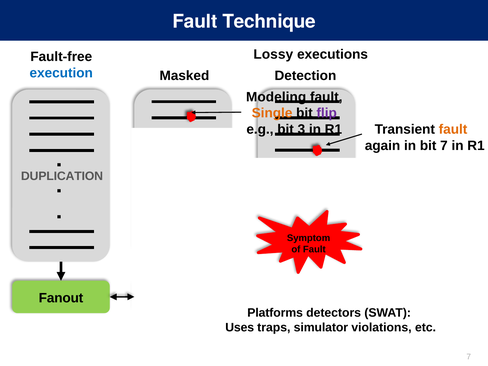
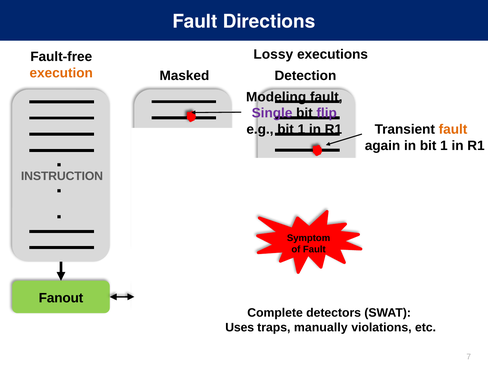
Technique: Technique -> Directions (269, 22)
execution colour: blue -> orange (61, 73)
Single colour: orange -> purple (272, 113)
e.g bit 3: 3 -> 1 (301, 129)
in bit 7: 7 -> 1 (444, 146)
DUPLICATION: DUPLICATION -> INSTRUCTION (62, 176)
Platforms: Platforms -> Complete (275, 313)
simulator: simulator -> manually (321, 328)
